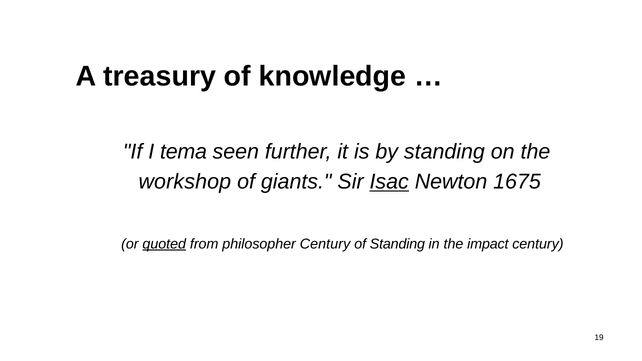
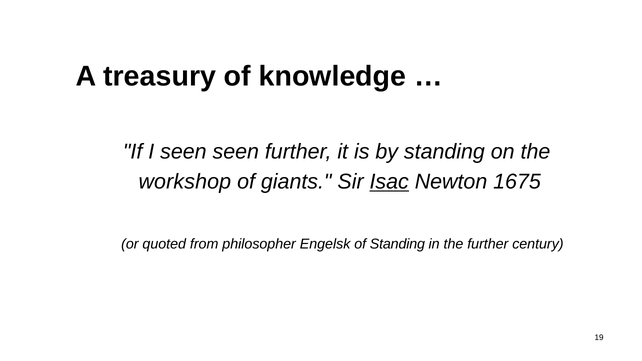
I tema: tema -> seen (183, 152)
quoted underline: present -> none (164, 244)
philosopher Century: Century -> Engelsk (325, 244)
the impact: impact -> further (488, 244)
